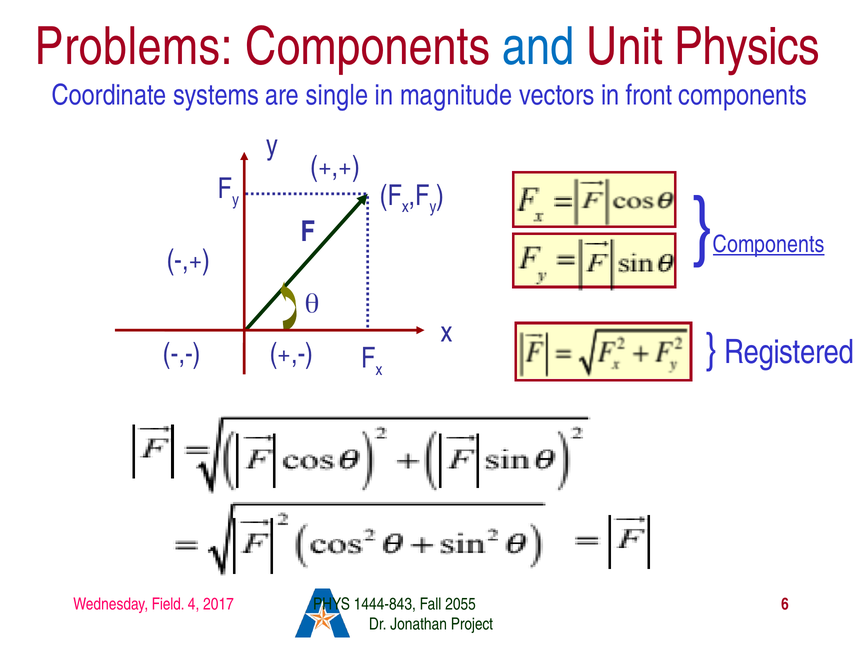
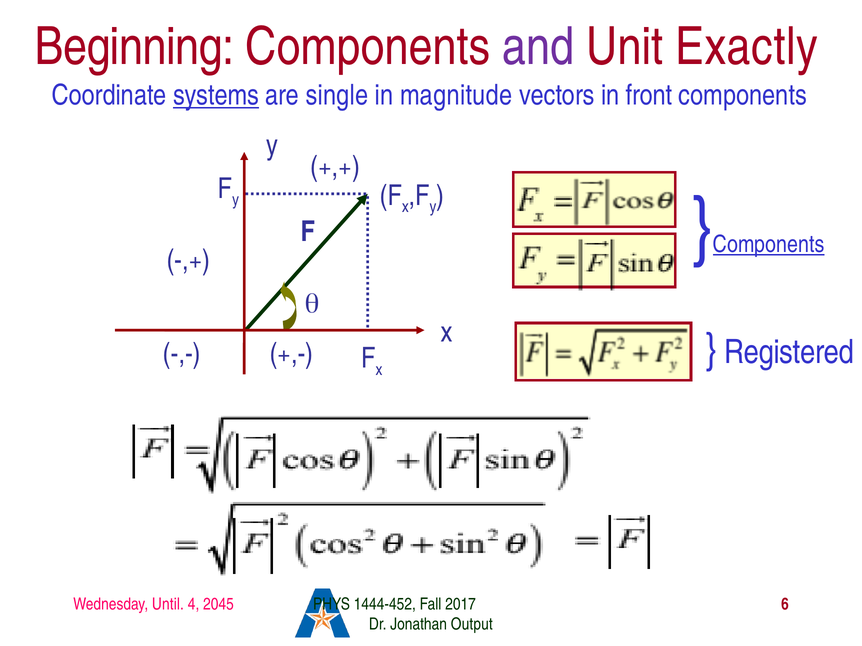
Problems: Problems -> Beginning (134, 47)
and colour: blue -> purple (538, 47)
Physics: Physics -> Exactly (747, 47)
systems underline: none -> present (216, 95)
Field: Field -> Until (168, 605)
2017: 2017 -> 2045 (219, 605)
1444-843: 1444-843 -> 1444-452 (385, 605)
2055: 2055 -> 2017 (461, 605)
Project: Project -> Output (472, 625)
